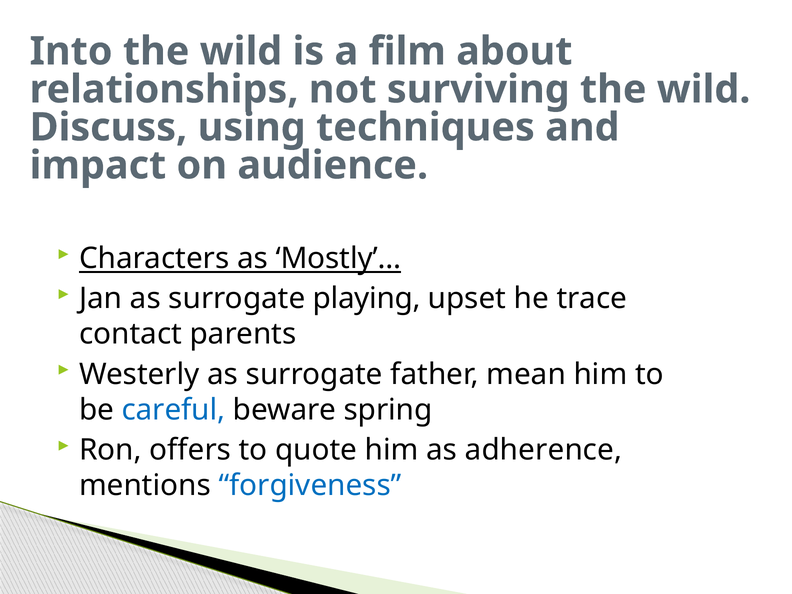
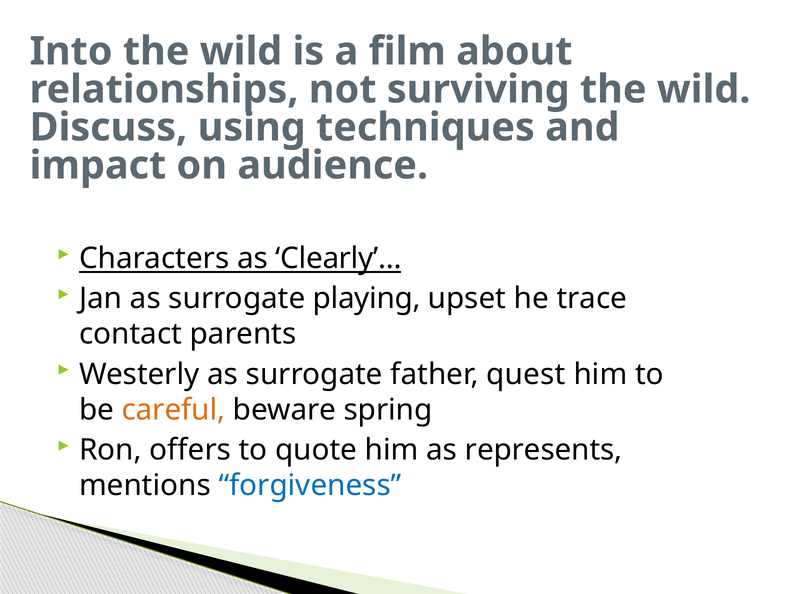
Mostly’…: Mostly’… -> Clearly’… (338, 258)
mean: mean -> quest (526, 374)
careful colour: blue -> orange (173, 410)
adherence: adherence -> represents (544, 450)
